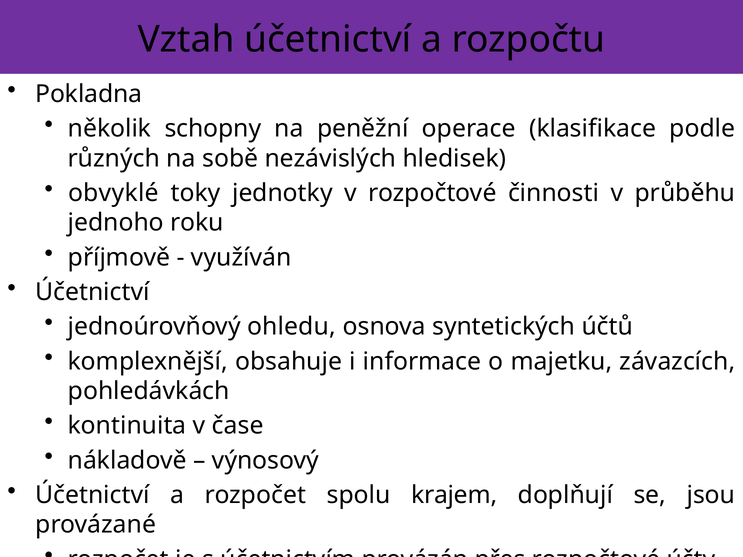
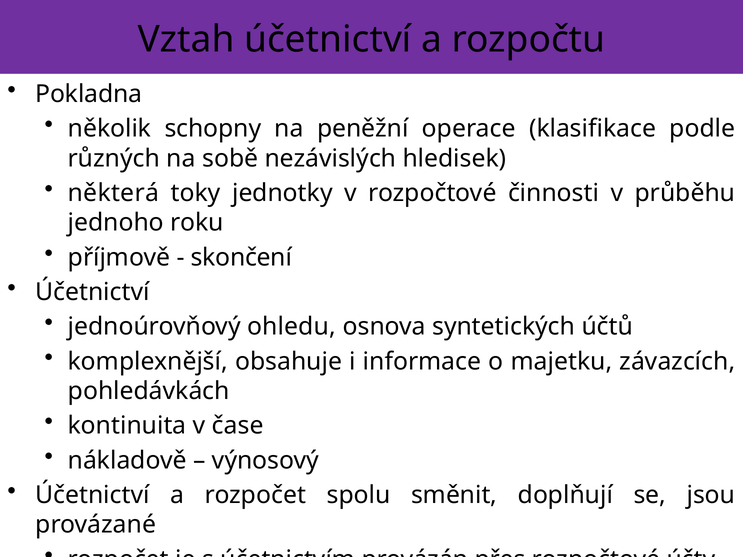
obvyklé: obvyklé -> některá (113, 193)
využíván: využíván -> skončení (241, 258)
krajem: krajem -> směnit (454, 495)
